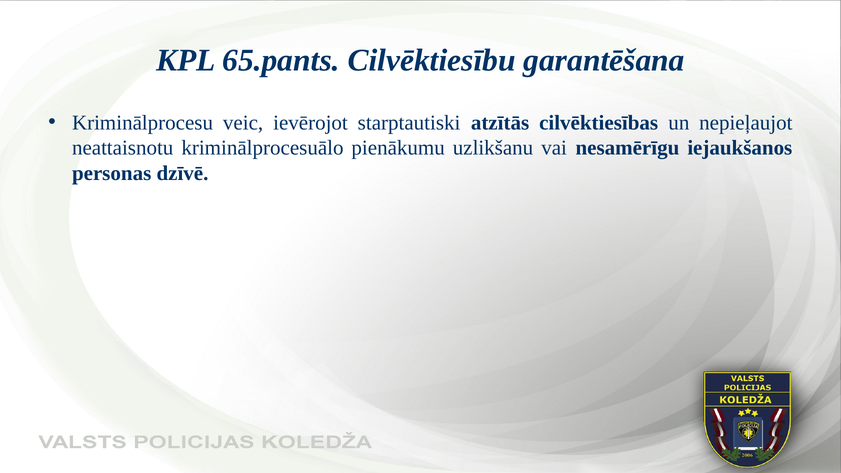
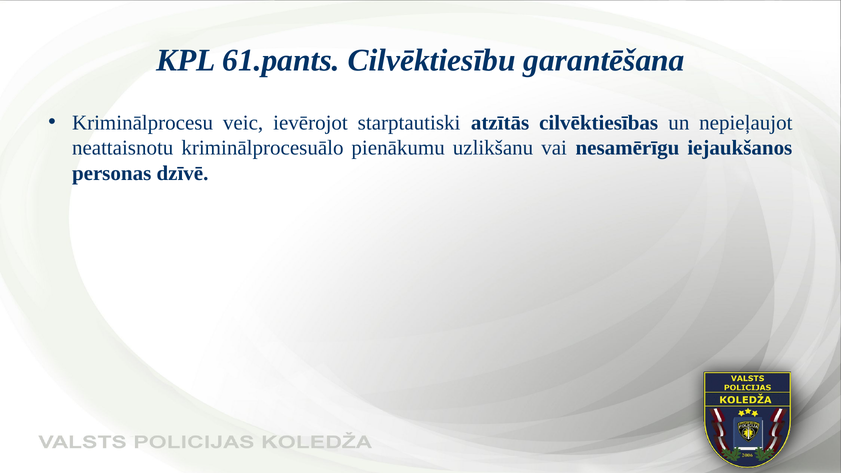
65.pants: 65.pants -> 61.pants (281, 61)
